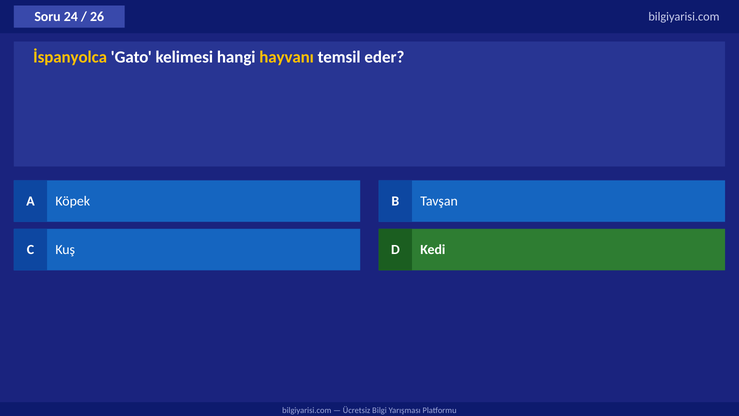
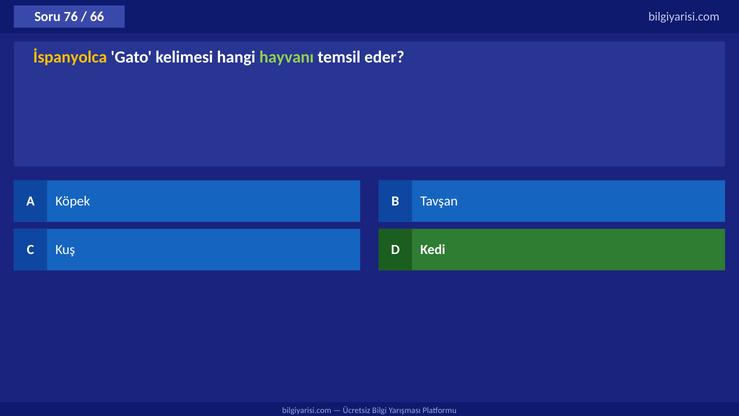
24: 24 -> 76 (71, 17)
26: 26 -> 66 (97, 17)
hayvanı colour: yellow -> light green (287, 57)
